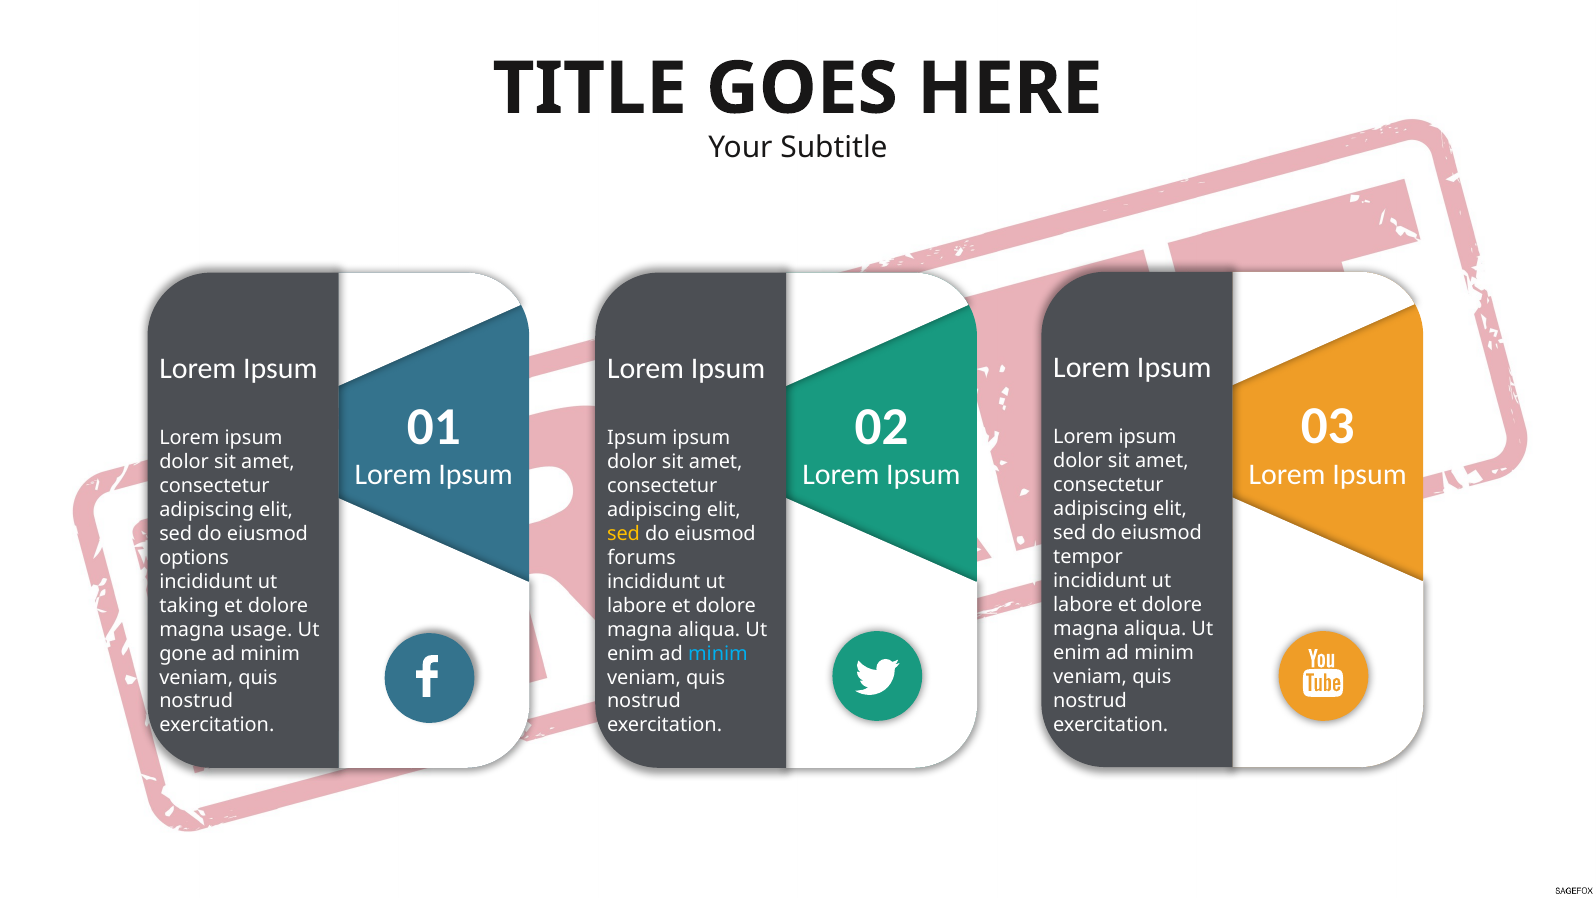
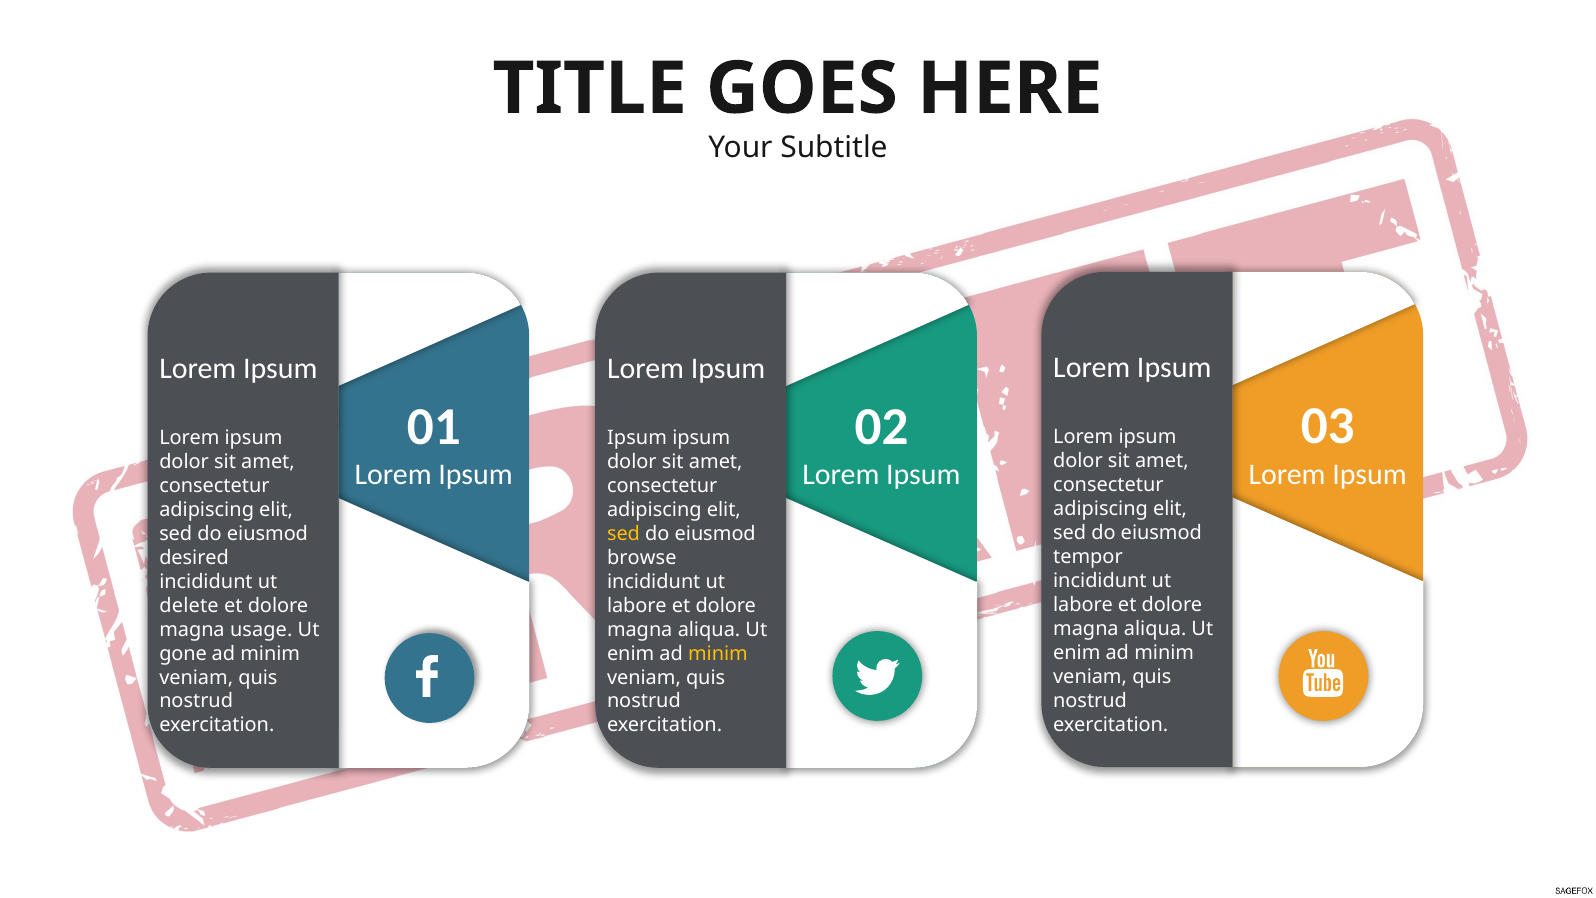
options: options -> desired (194, 558)
forums: forums -> browse (642, 558)
taking: taking -> delete (189, 605)
minim colour: light blue -> yellow (718, 653)
